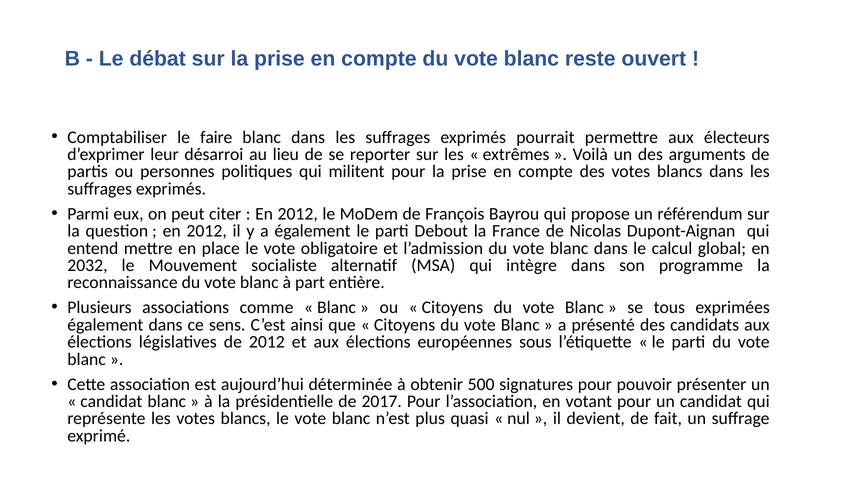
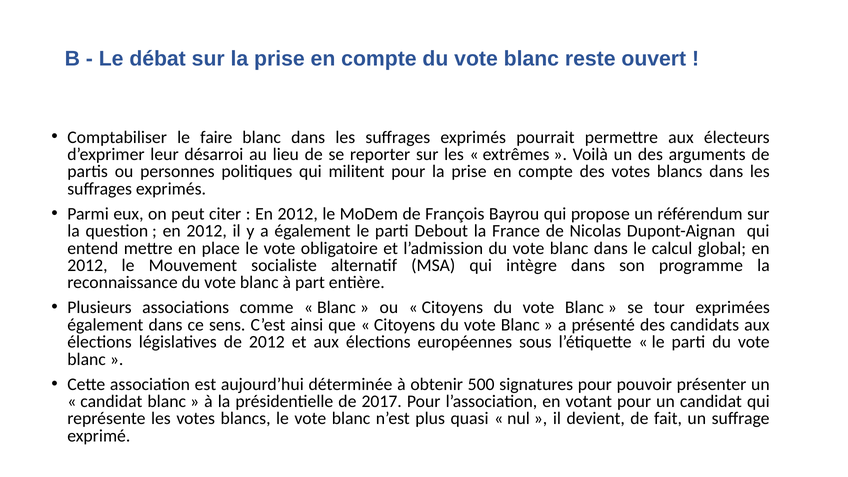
2032: 2032 -> 2012 (87, 265)
tous: tous -> tour (669, 308)
